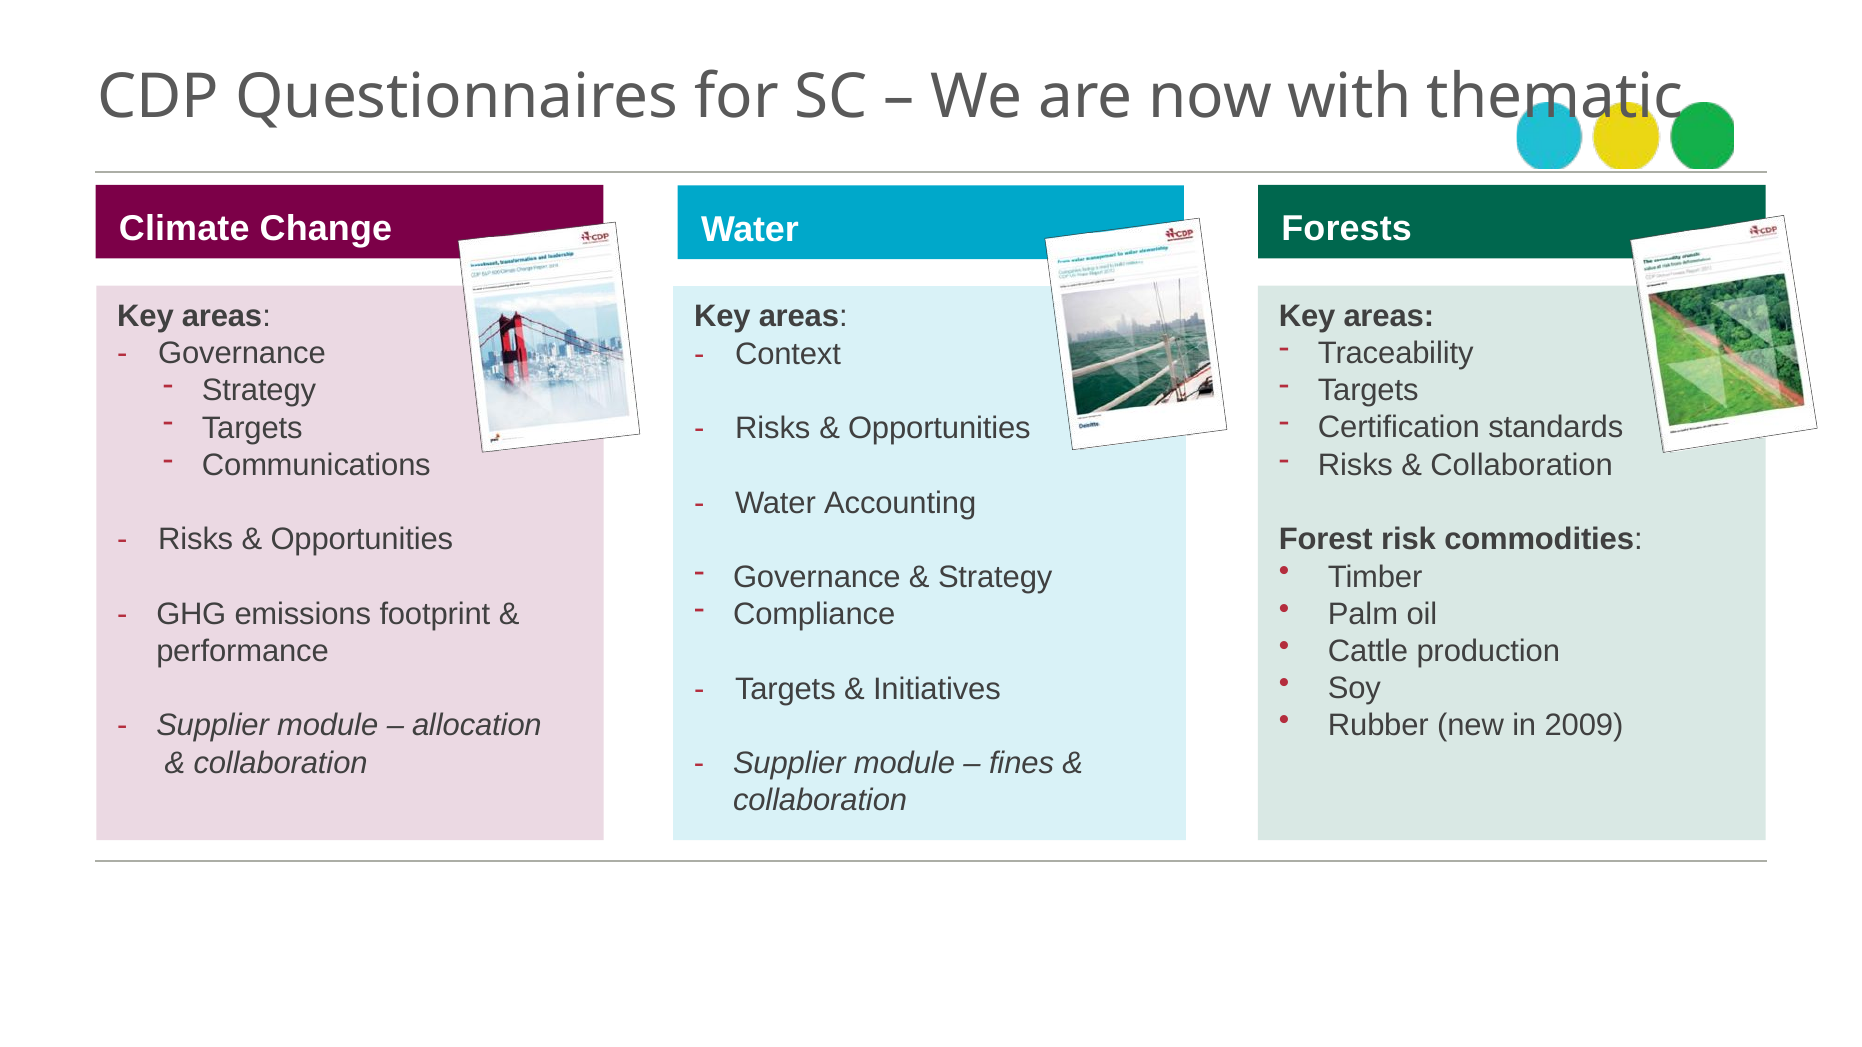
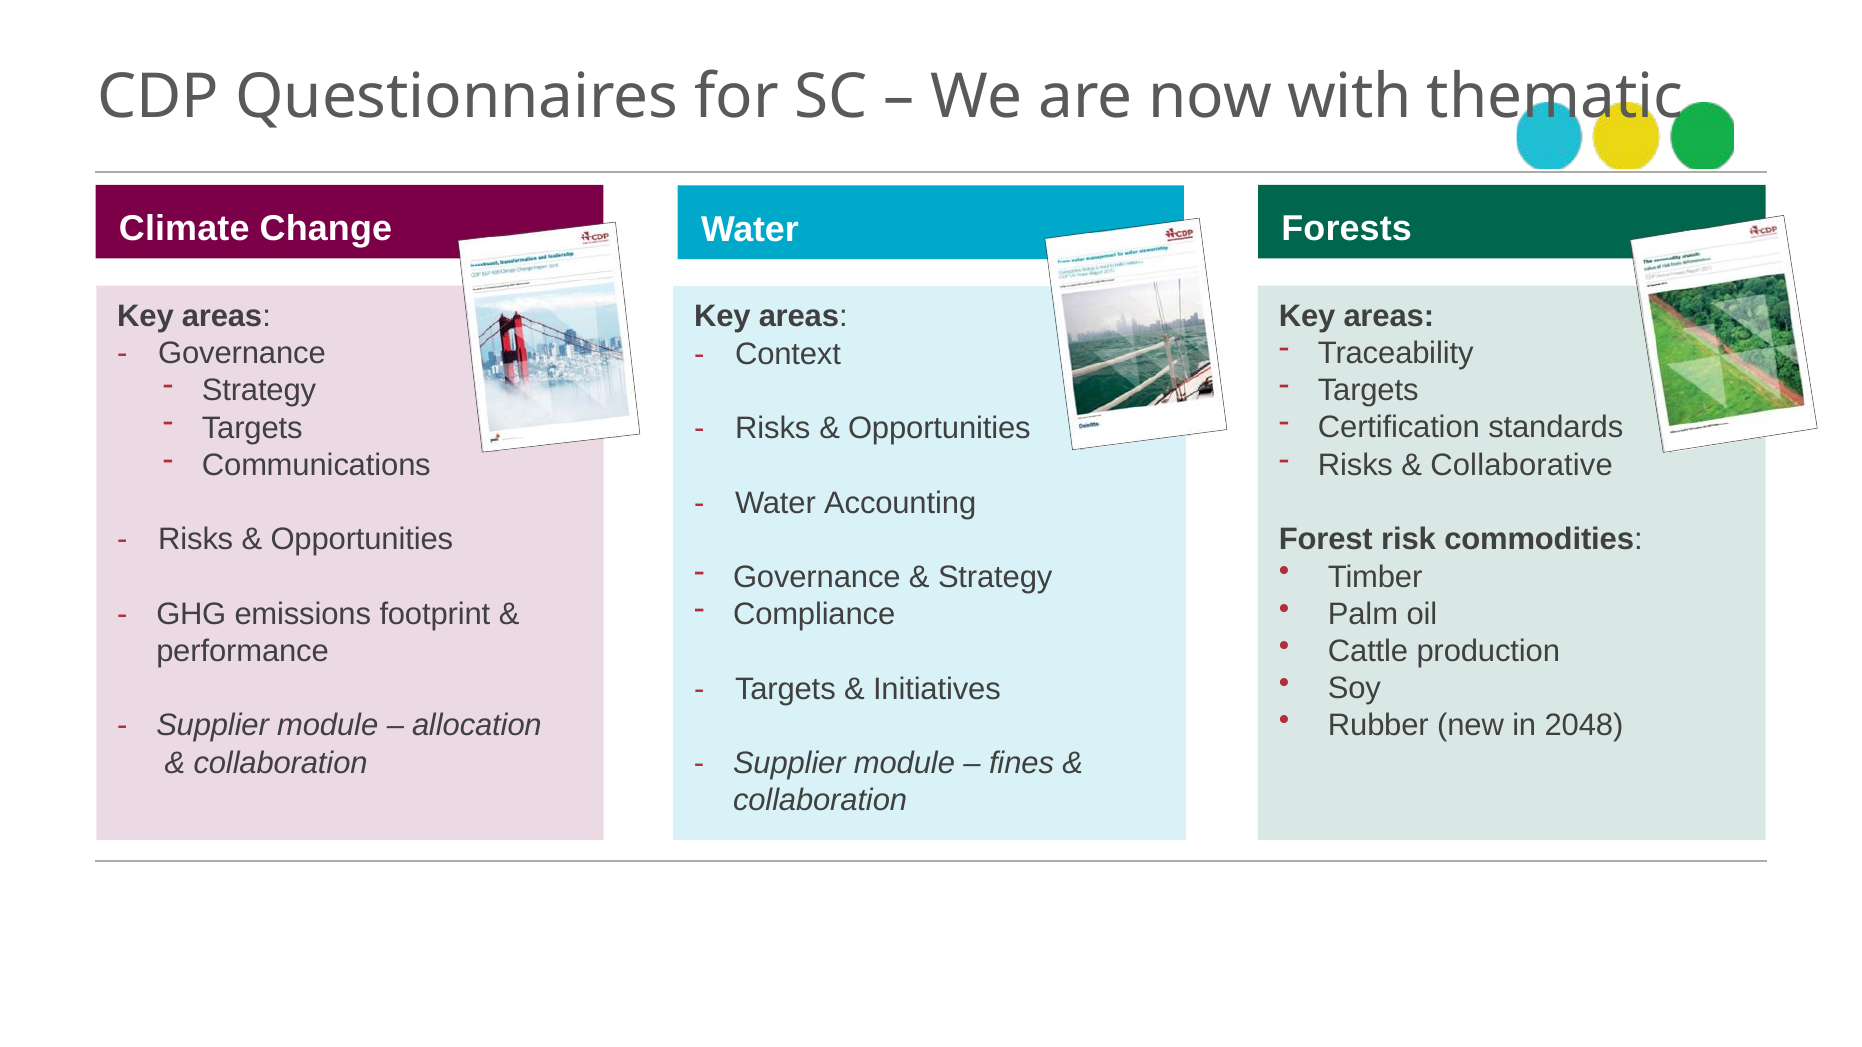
Collaboration: Collaboration -> Collaborative (1522, 465)
2009: 2009 -> 2048 (1584, 726)
